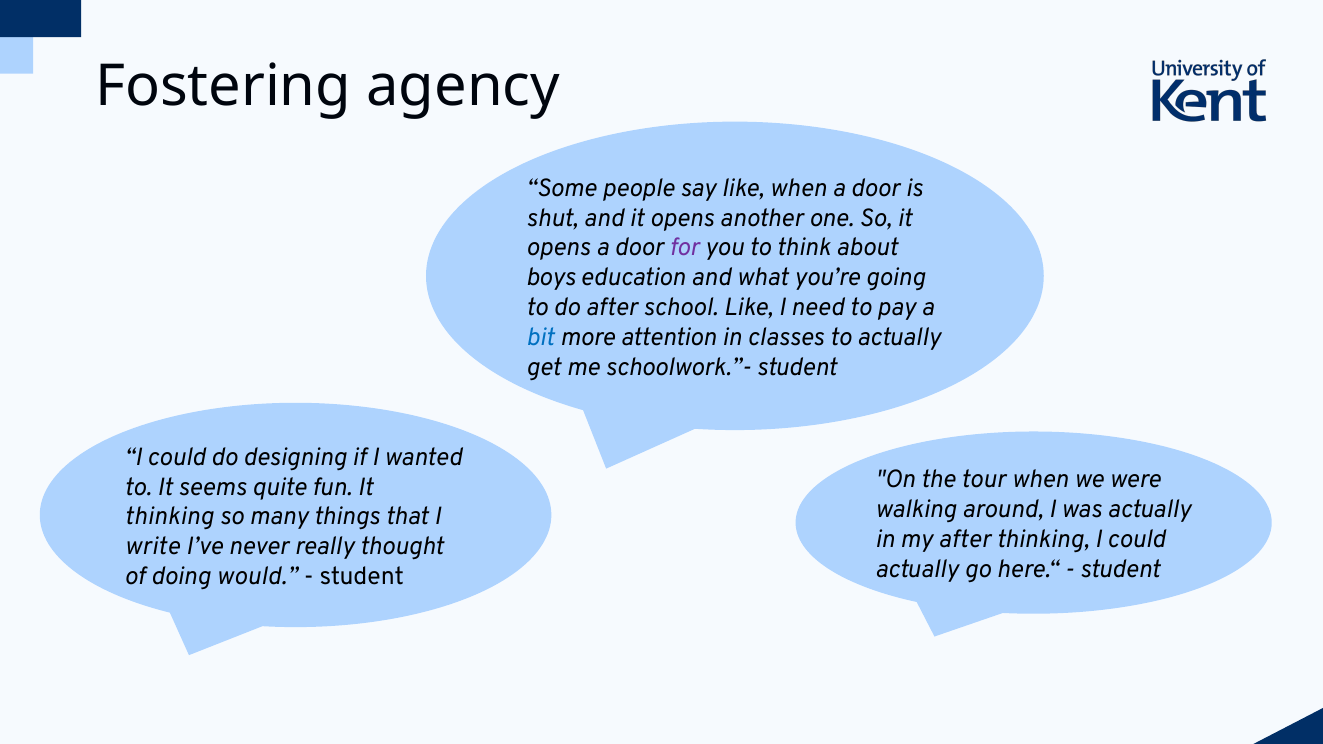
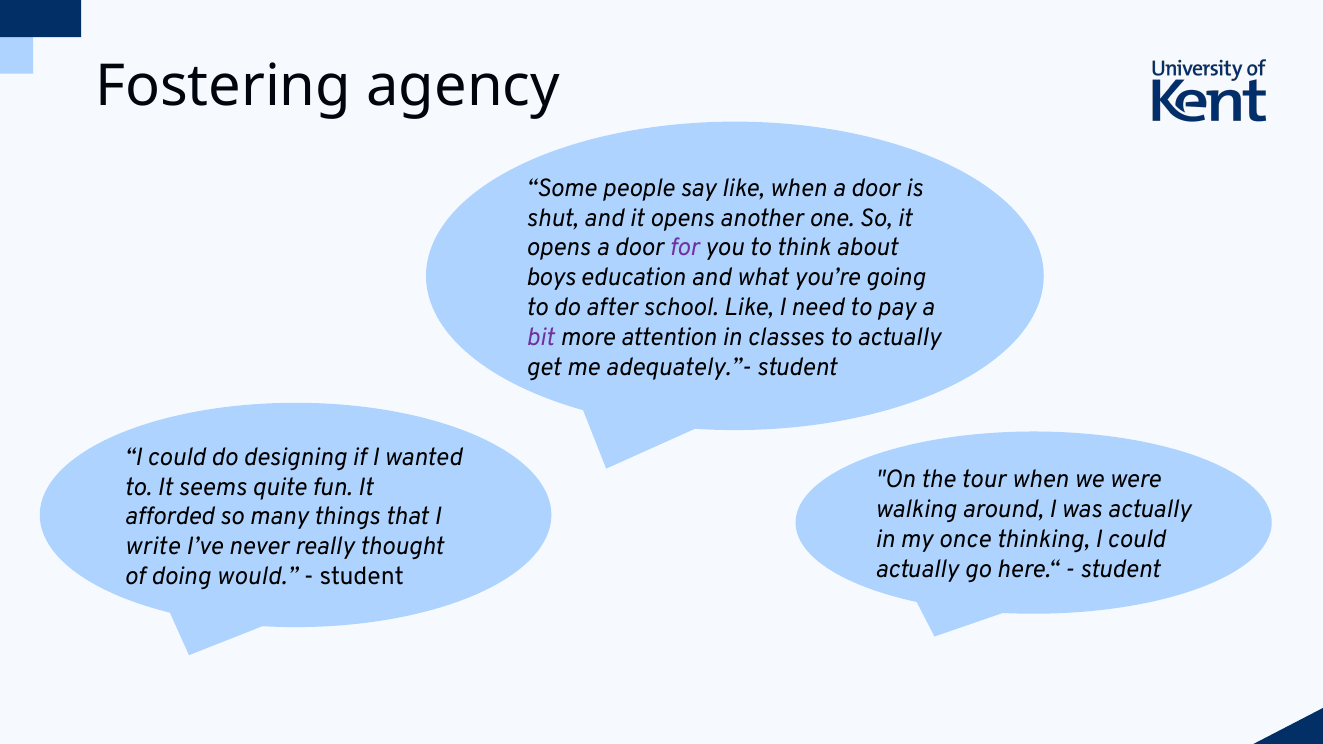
bit colour: blue -> purple (540, 337)
schoolwork.”-: schoolwork.”- -> adequately.”- (678, 367)
thinking: thinking -> afforded (169, 517)
my after: after -> once (965, 539)
